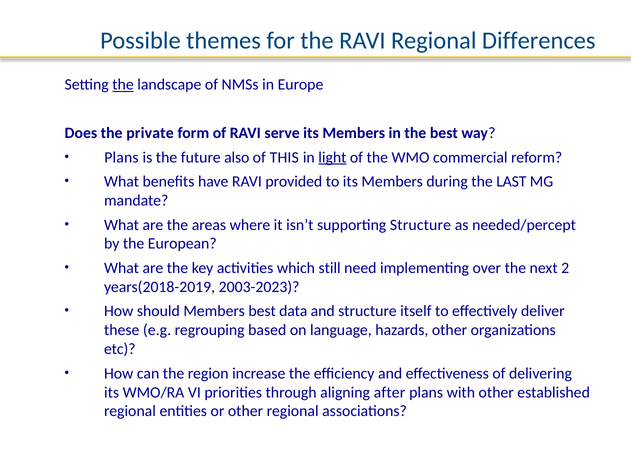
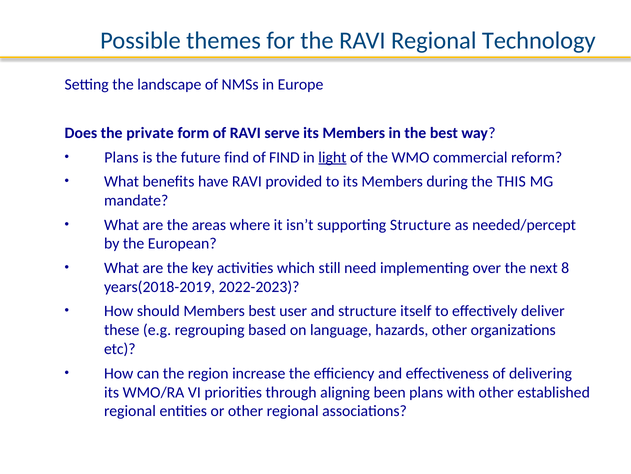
Differences: Differences -> Technology (539, 41)
the underline: present -> none (123, 85)
future also: also -> find (237, 157)
of THIS: THIS -> FIND (284, 157)
LAST: LAST -> THIS (511, 181)
2: 2 -> 8 (565, 268)
2003-2023: 2003-2023 -> 2022-2023 (259, 287)
data: data -> user (293, 311)
after: after -> been (390, 392)
